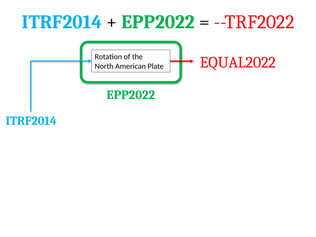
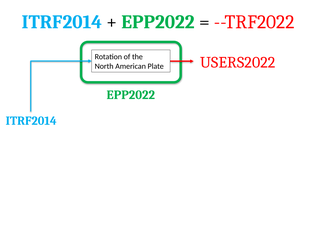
EQUAL2022: EQUAL2022 -> USERS2022 (238, 62)
